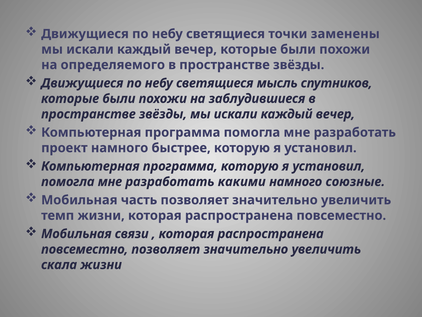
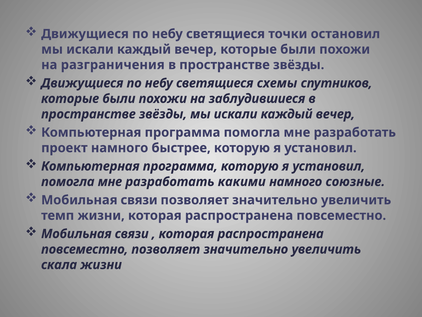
заменены: заменены -> остановил (345, 34)
определяемого: определяемого -> разграничения (113, 65)
мысль: мысль -> схемы (277, 83)
часть: часть -> связи (139, 200)
